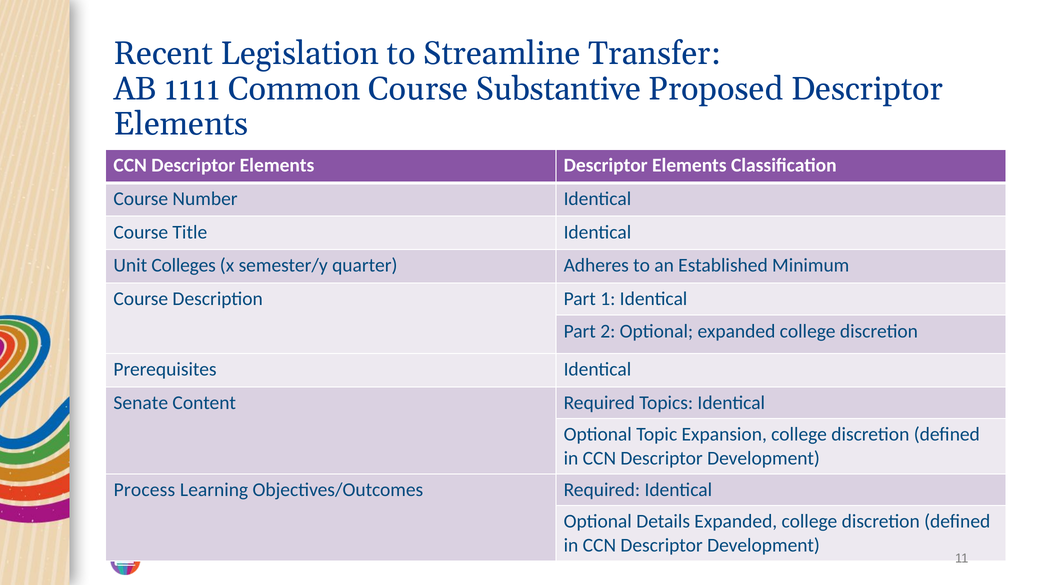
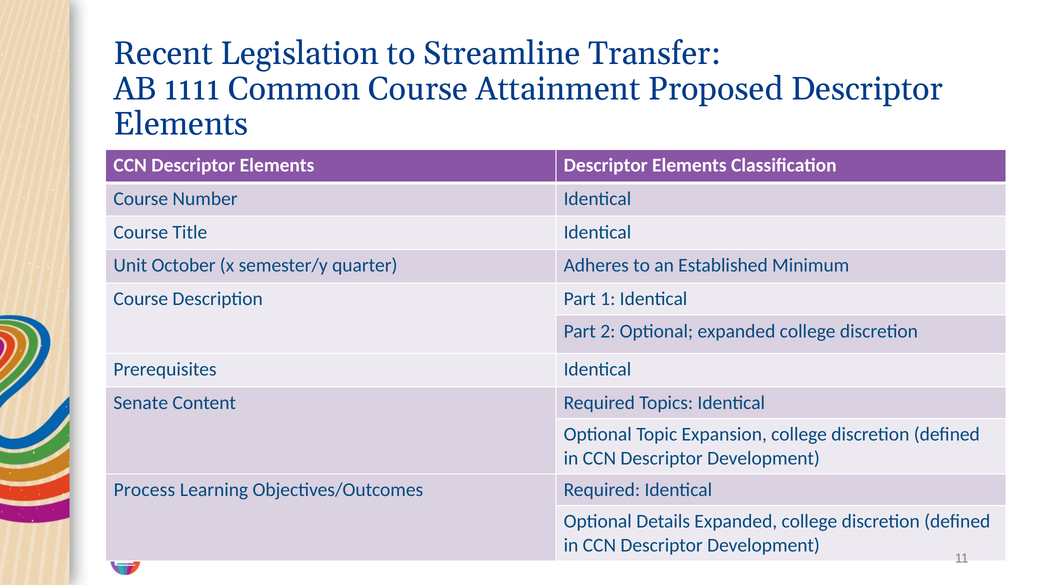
Substantive: Substantive -> Attainment (558, 89)
Colleges: Colleges -> October (184, 266)
